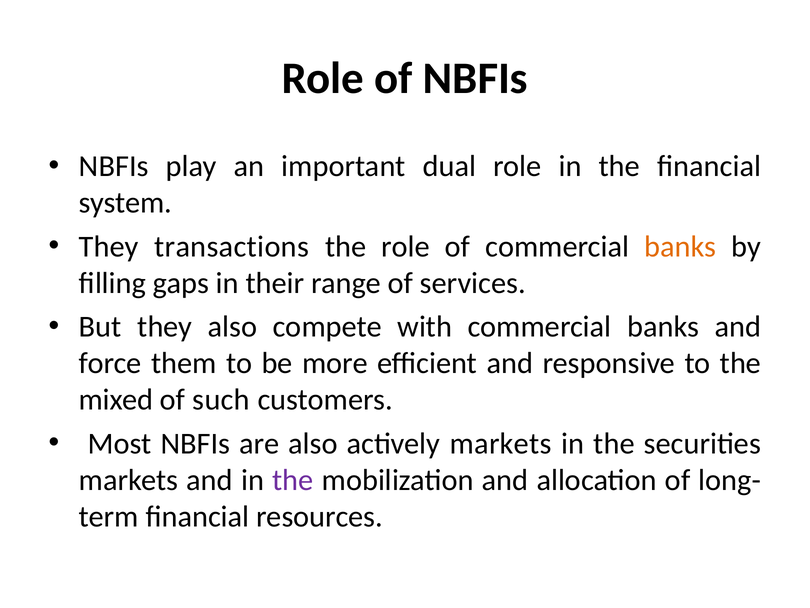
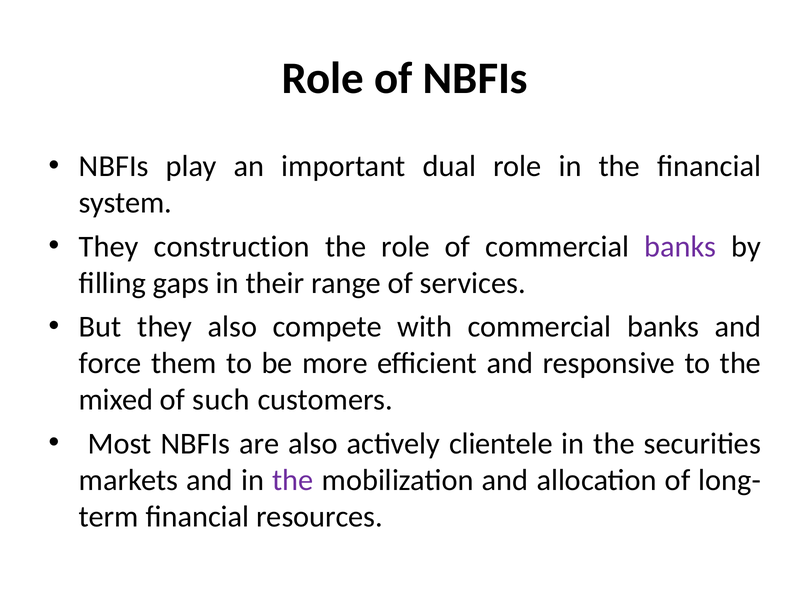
transactions: transactions -> construction (232, 246)
banks colour: orange -> purple (680, 246)
actively markets: markets -> clientele (501, 443)
